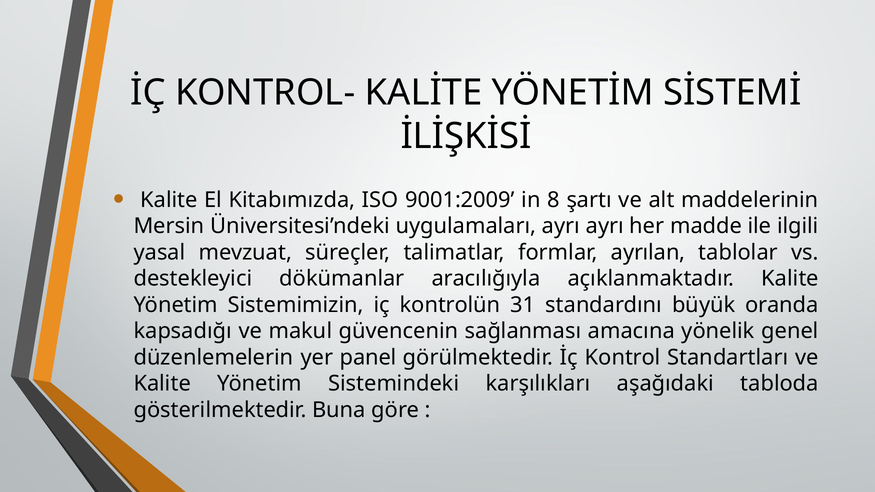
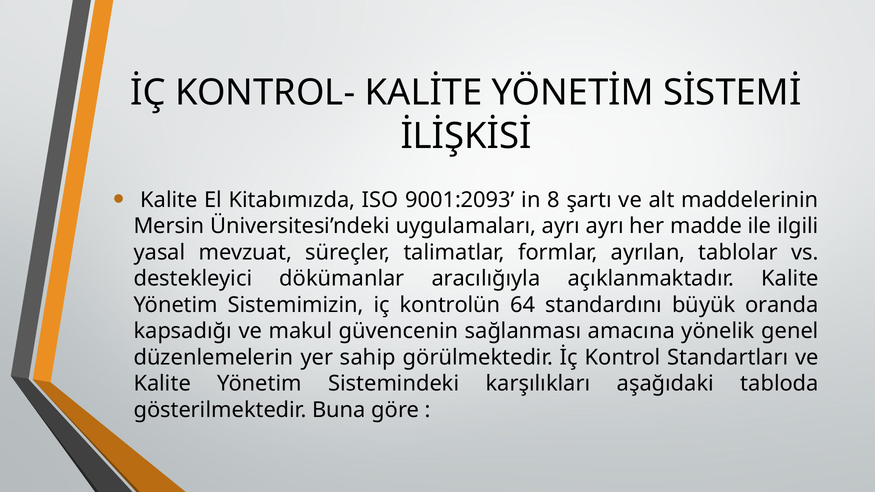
9001:2009: 9001:2009 -> 9001:2093 (460, 200)
31: 31 -> 64 (523, 305)
panel: panel -> sahip (368, 358)
